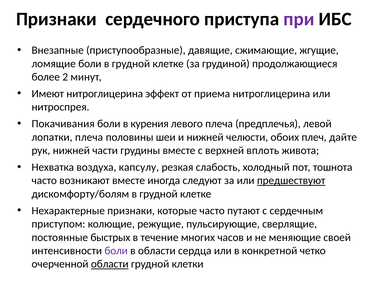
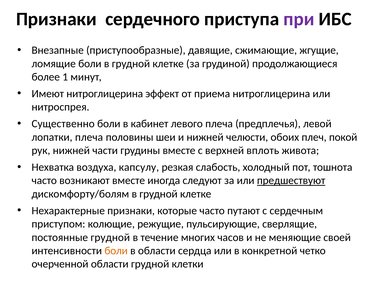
2: 2 -> 1 (65, 77)
Покачивания: Покачивания -> Существенно (63, 124)
курения: курения -> кабинет (150, 124)
дайте: дайте -> покой (343, 137)
постоянные быстрых: быстрых -> грудной (110, 237)
боли colour: purple -> orange (116, 250)
области underline: present -> none (110, 264)
